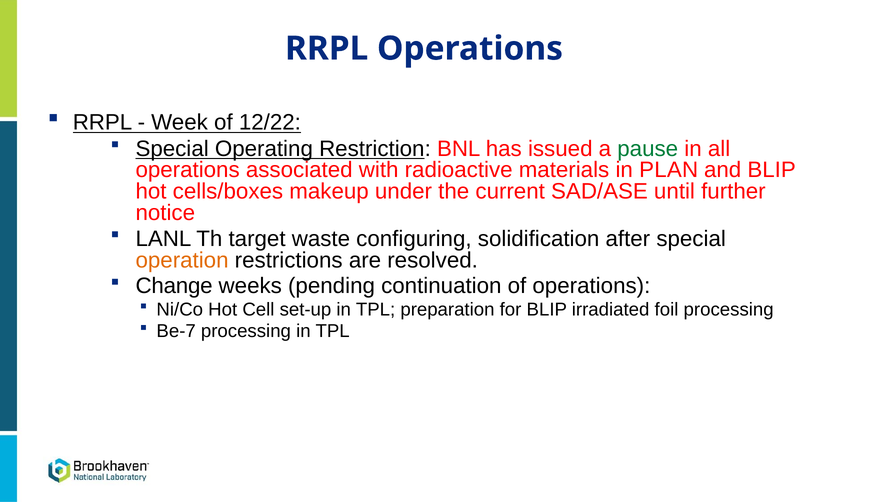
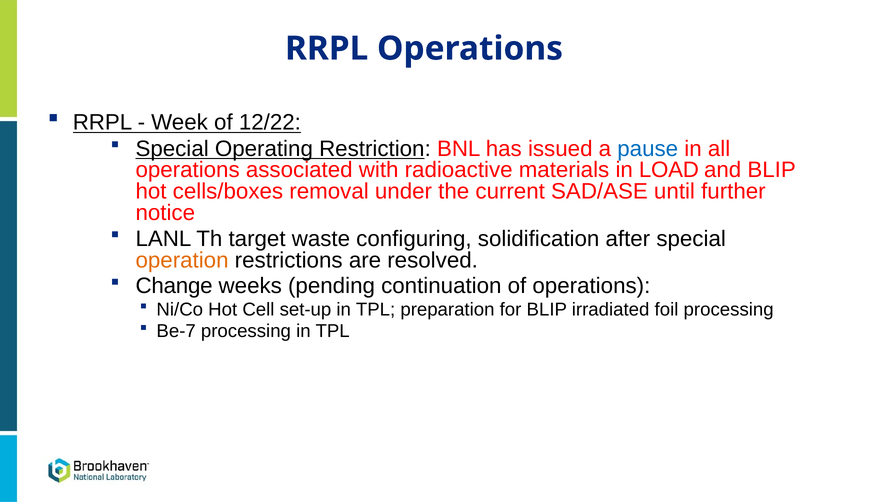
pause colour: green -> blue (648, 149)
PLAN: PLAN -> LOAD (669, 170)
makeup: makeup -> removal (329, 192)
